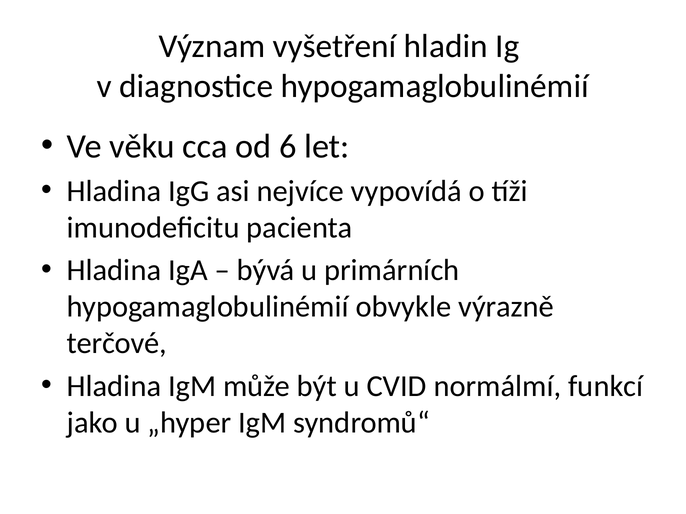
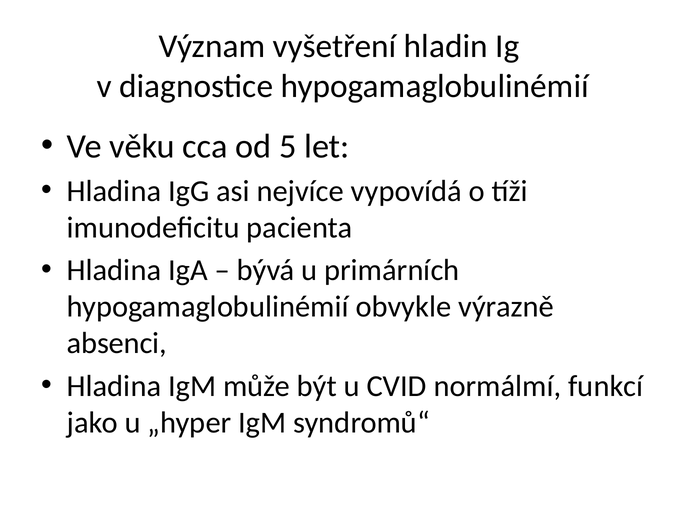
6: 6 -> 5 (288, 146)
terčové: terčové -> absenci (117, 344)
